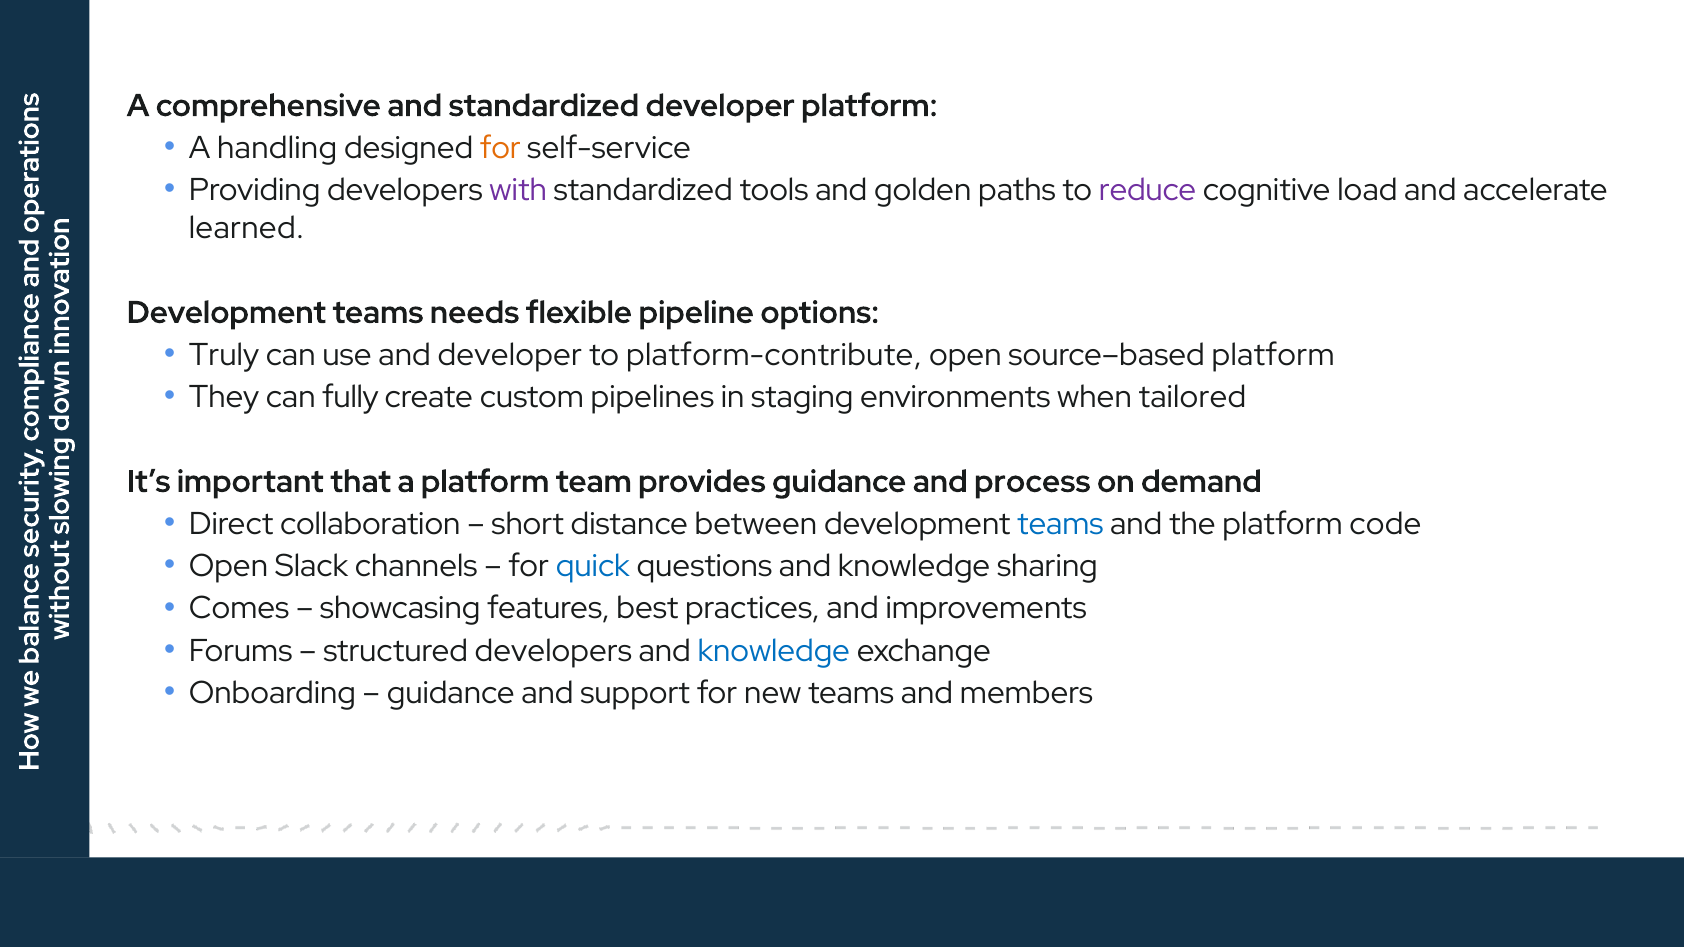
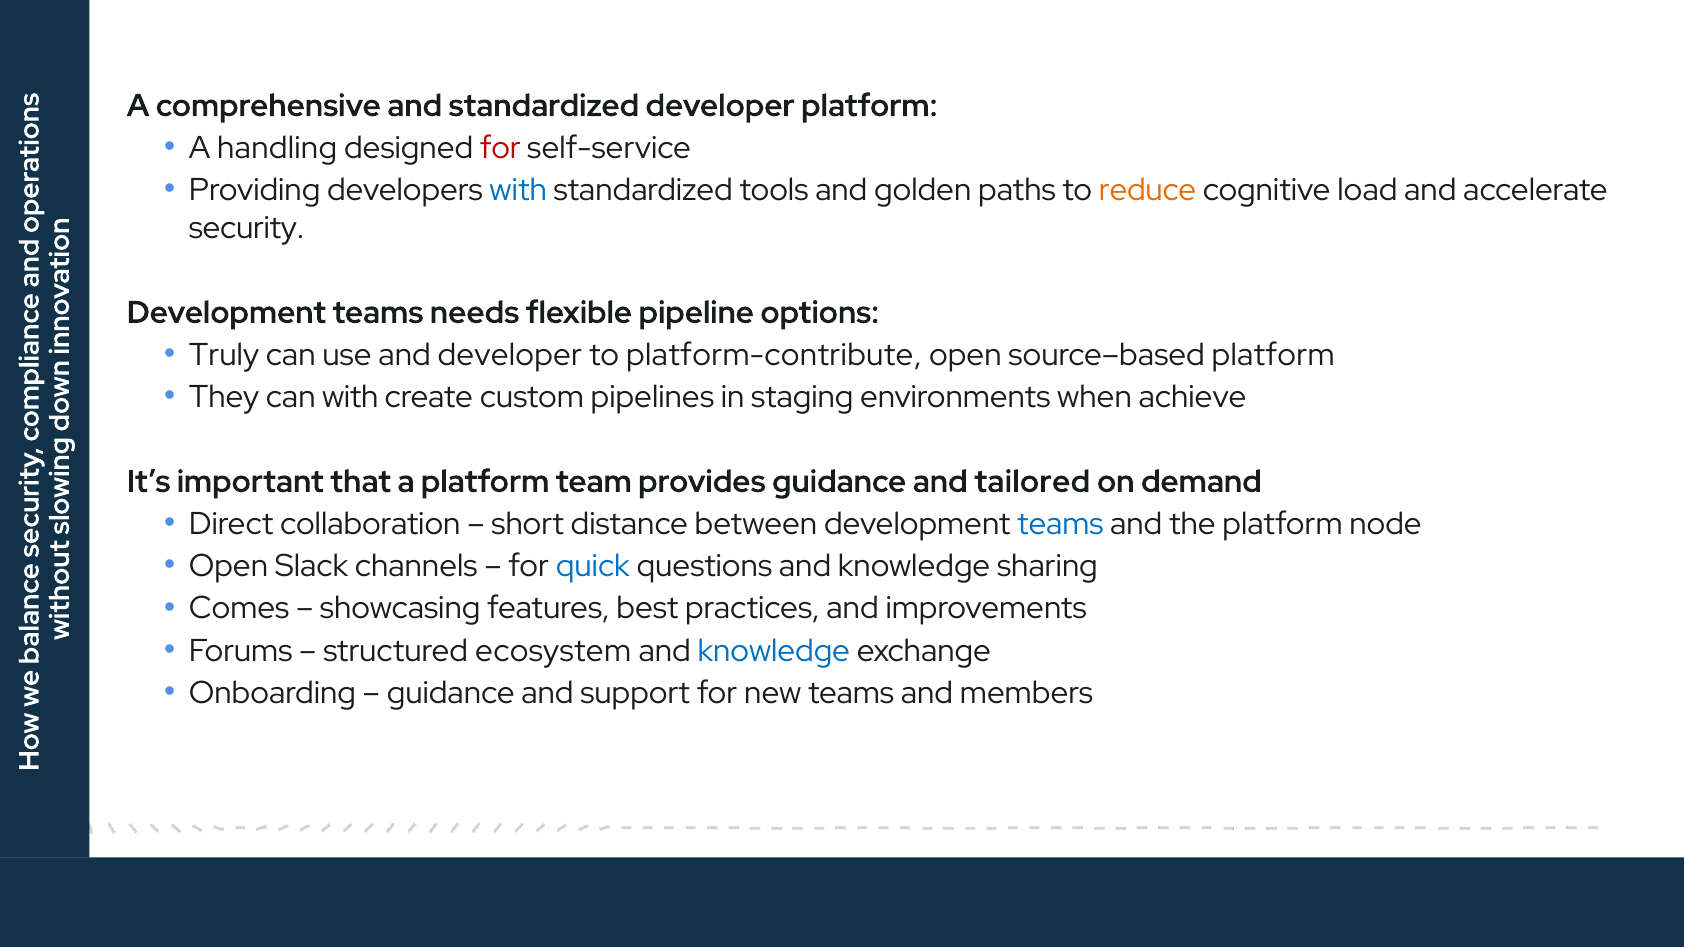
for colour: orange -> red (500, 148)
with colour: purple -> blue (518, 190)
reduce colour: purple -> orange (1148, 190)
learned: learned -> security (247, 228)
can fully: fully -> with (350, 397)
tailored: tailored -> achieve (1193, 397)
process: process -> tailored (1032, 482)
code: code -> node (1386, 524)
structured developers: developers -> ecosystem (553, 651)
